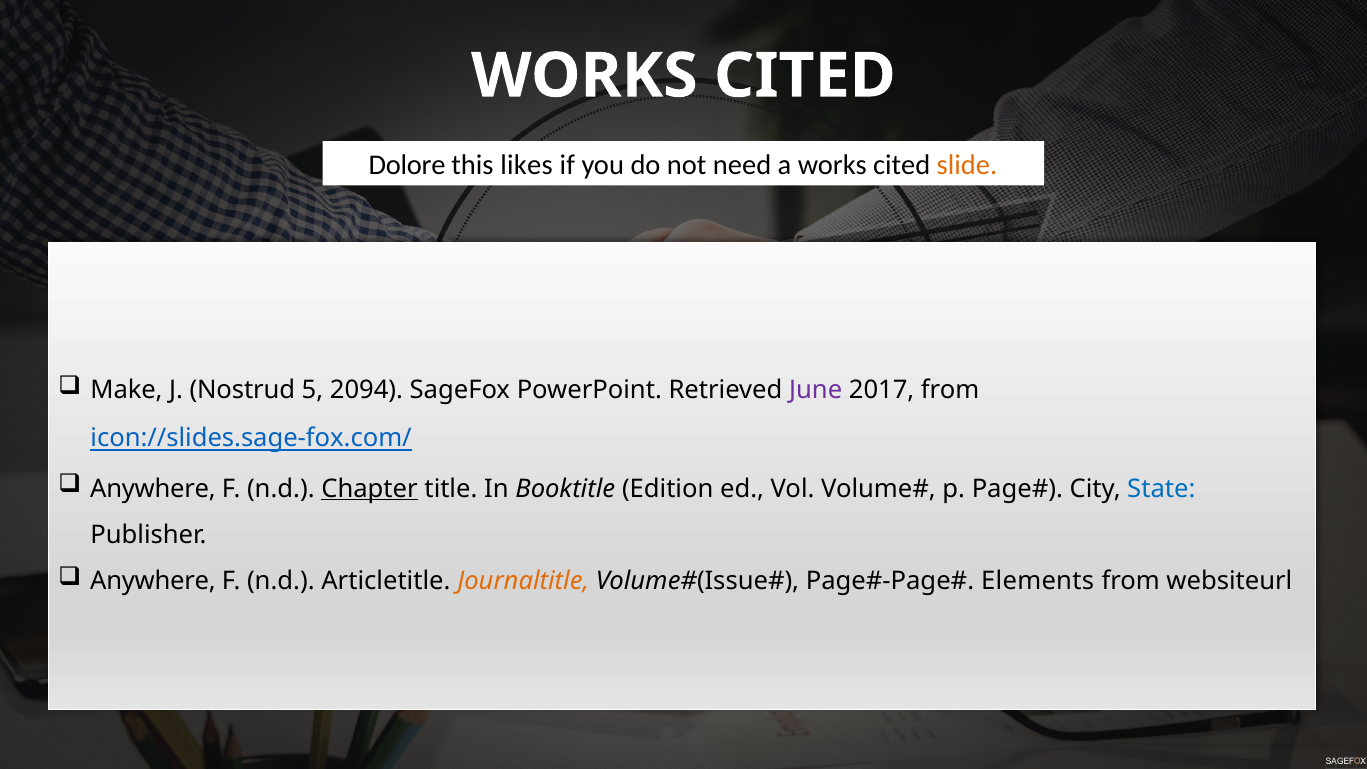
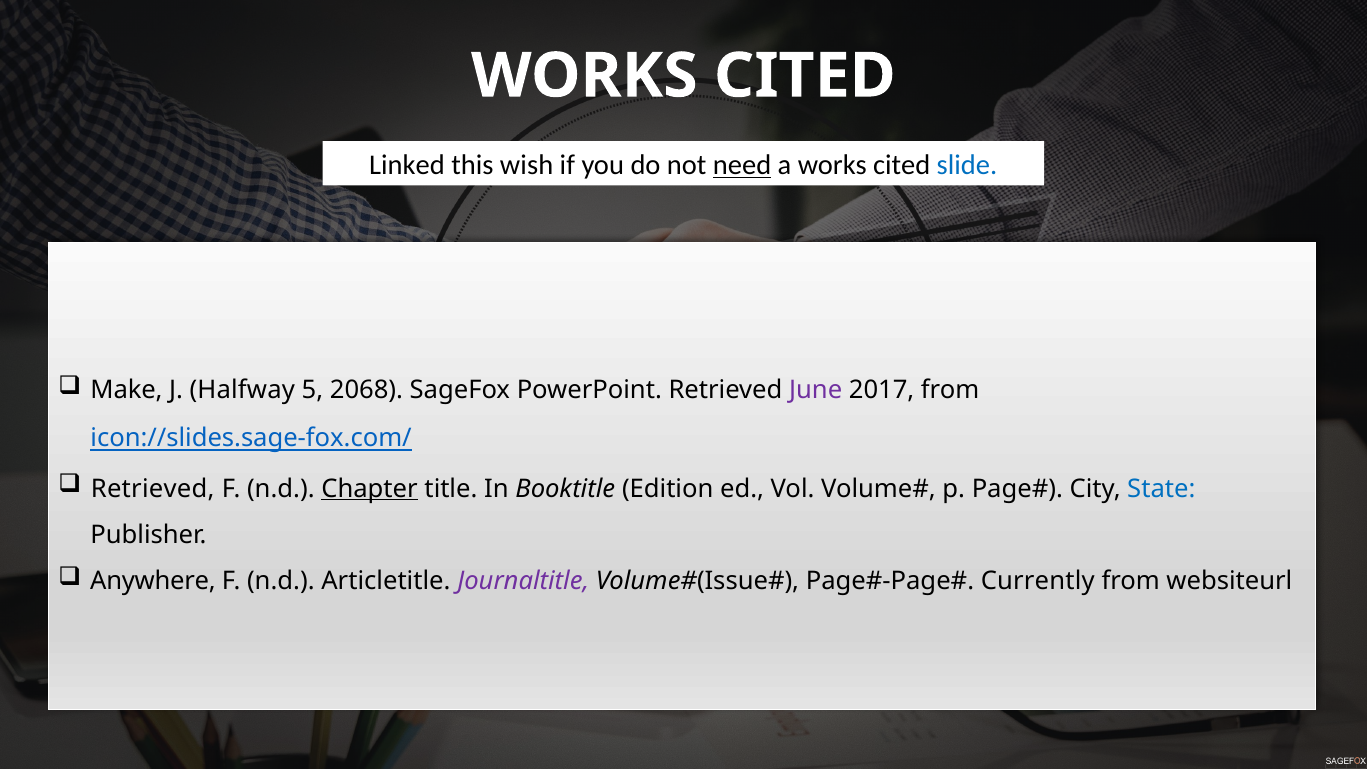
Dolore: Dolore -> Linked (407, 165)
likes: likes -> wish (527, 165)
need underline: none -> present (742, 165)
slide colour: orange -> blue (967, 165)
Nostrud: Nostrud -> Halfway (242, 390)
2094: 2094 -> 2068 (366, 390)
Anywhere: Anywhere -> Retrieved (153, 489)
Journaltitle colour: orange -> purple (523, 581)
Elements: Elements -> Currently (1038, 581)
